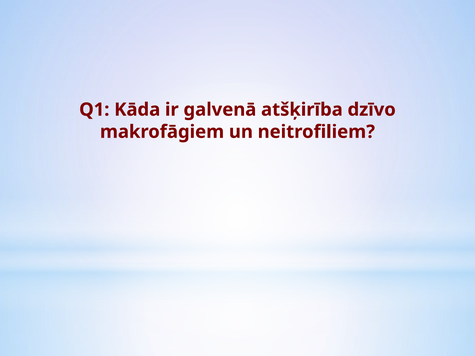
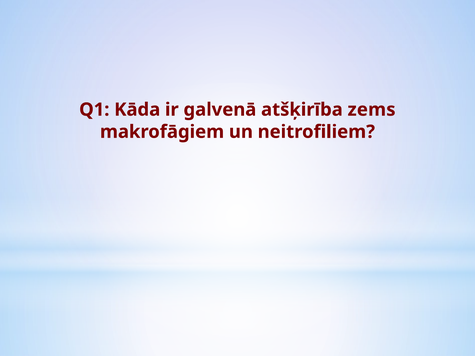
dzīvo: dzīvo -> zems (372, 110)
